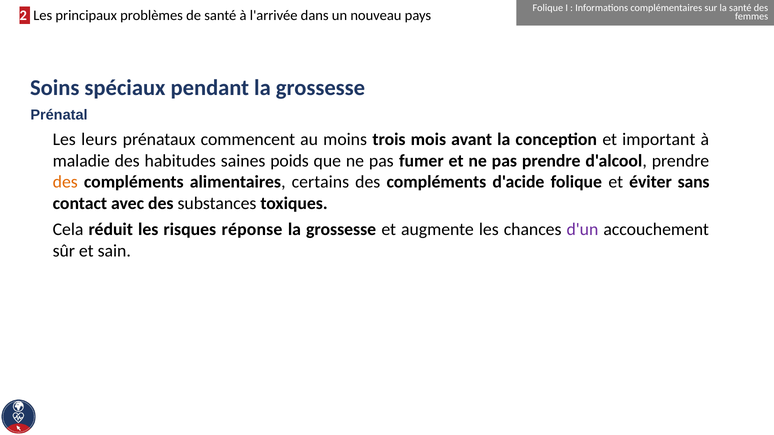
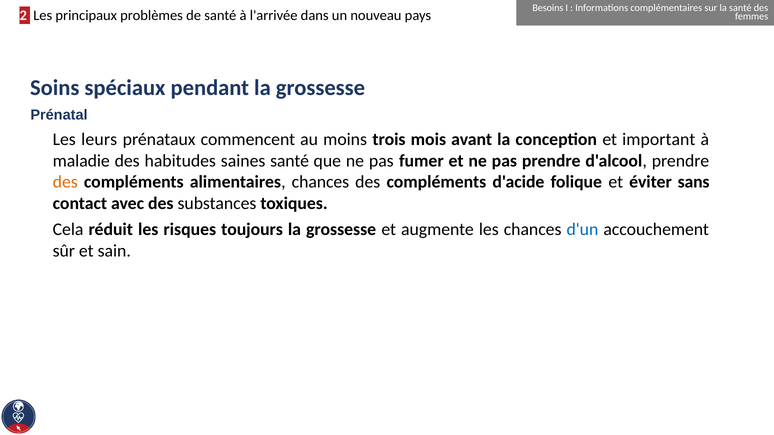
Folique: Folique -> Besoins (548, 8)
saines poids: poids -> santé (290, 161)
alimentaires certains: certains -> chances (320, 182)
réponse: réponse -> toujours (252, 230)
d'un colour: purple -> blue (582, 230)
